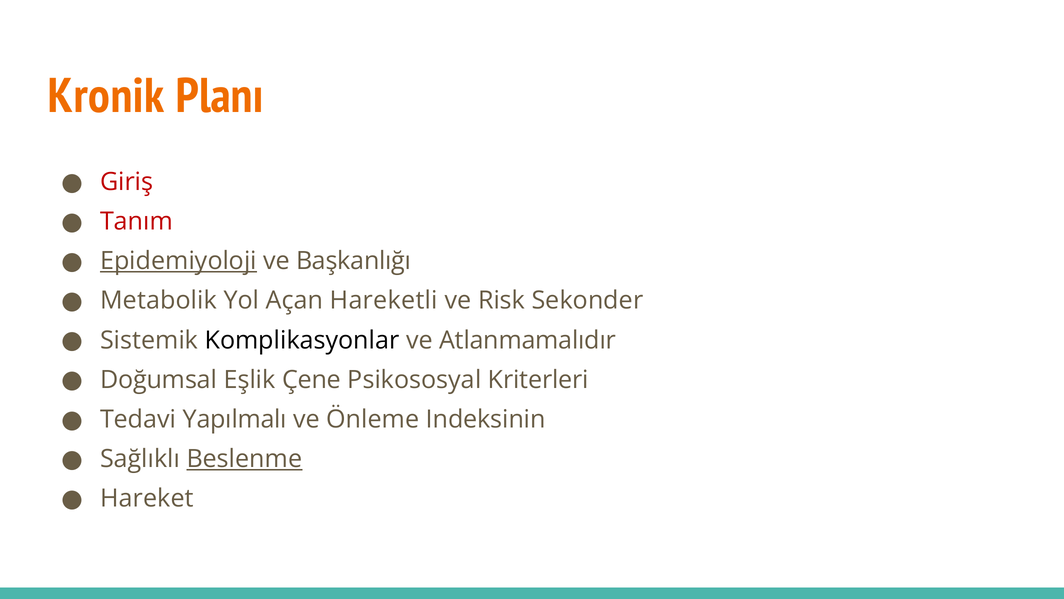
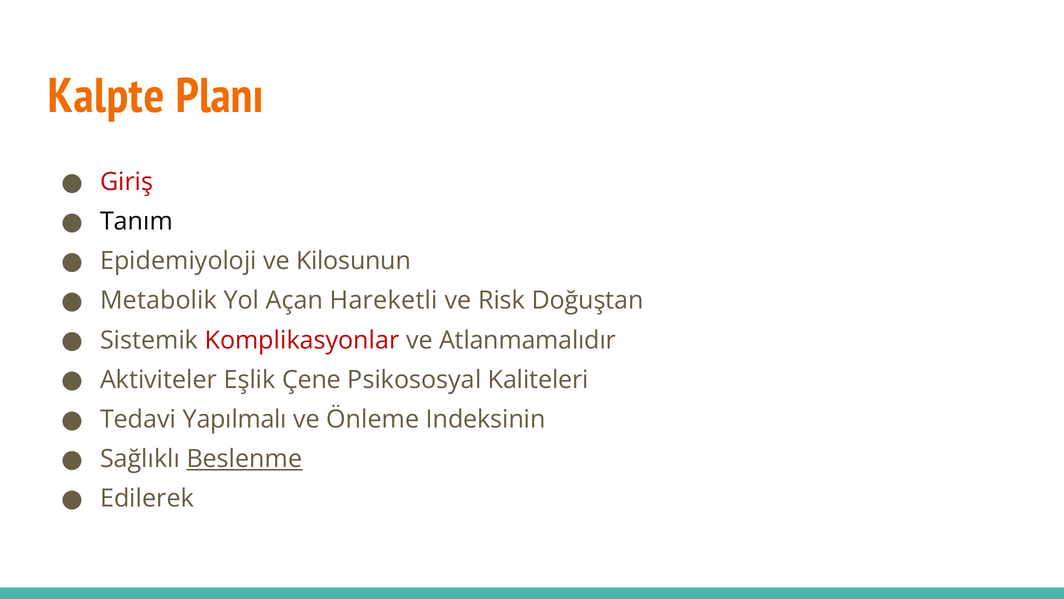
Kronik: Kronik -> Kalpte (106, 96)
Tanım colour: red -> black (137, 221)
Epidemiyoloji underline: present -> none (178, 261)
Başkanlığı: Başkanlığı -> Kilosunun (354, 261)
Sekonder: Sekonder -> Doğuştan (588, 300)
Komplikasyonlar colour: black -> red (302, 340)
Doğumsal: Doğumsal -> Aktiviteler (159, 380)
Kriterleri: Kriterleri -> Kaliteleri (538, 380)
Hareket: Hareket -> Edilerek (147, 498)
